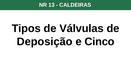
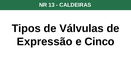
Deposição: Deposição -> Expressão (45, 41)
